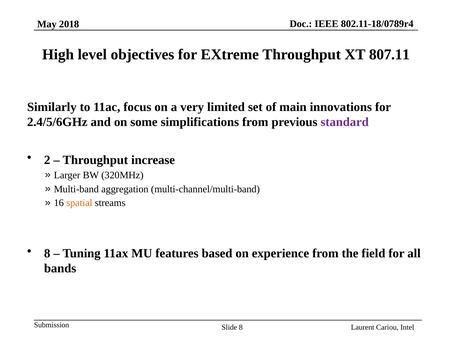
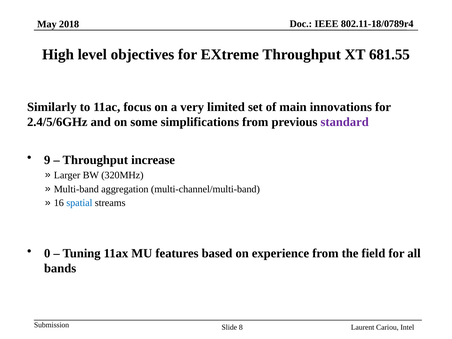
807.11: 807.11 -> 681.55 (389, 54)
2: 2 -> 9 (47, 160)
spatial colour: orange -> blue (79, 203)
8: 8 -> 0 (47, 253)
